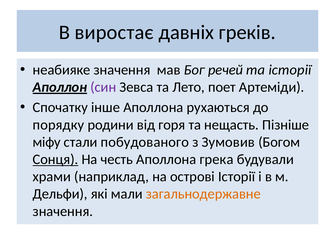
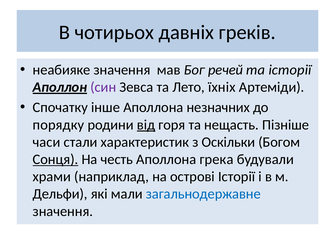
виростає: виростає -> чотирьох (114, 32)
поет: поет -> їхніх (222, 87)
рухаються: рухаються -> незначних (218, 108)
від underline: none -> present (146, 125)
міфу: міфу -> часи (47, 142)
побудованого: побудованого -> характеристик (145, 142)
Зумовив: Зумовив -> Оскільки (228, 142)
загальнодержавне colour: orange -> blue (203, 194)
